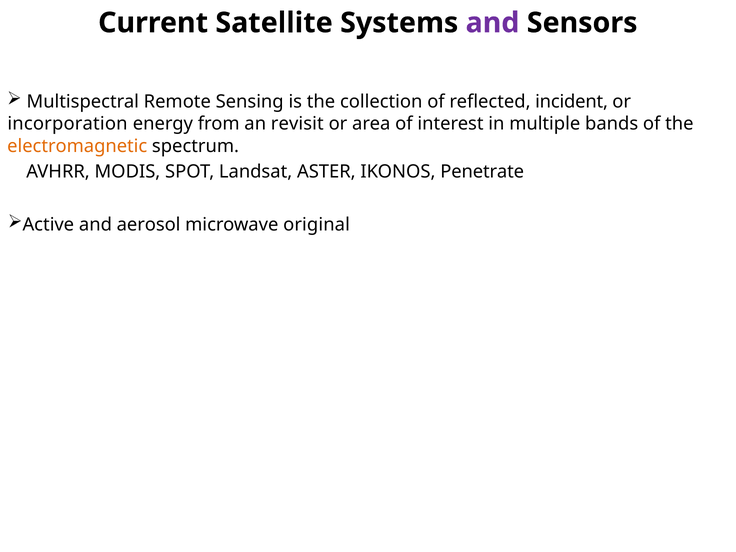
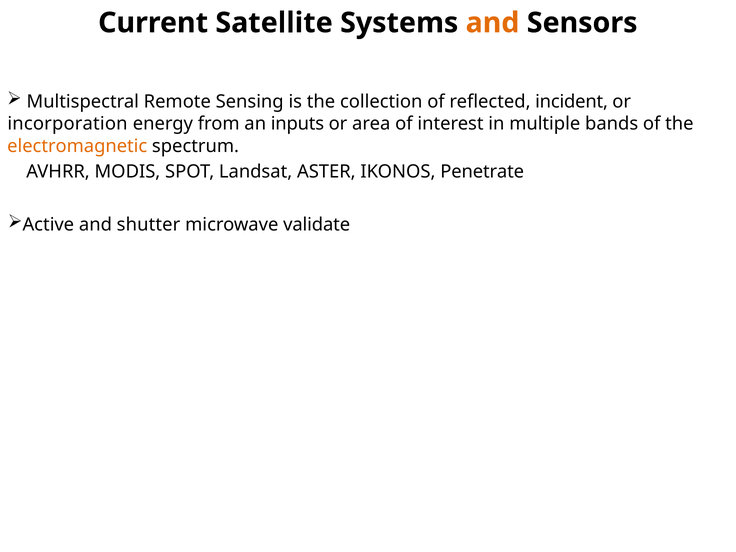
and colour: purple -> orange (492, 23)
revisit: revisit -> inputs (297, 124)
aerosol: aerosol -> shutter (148, 224)
original: original -> validate (317, 224)
